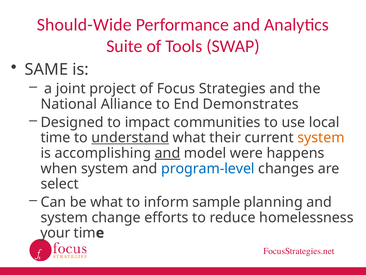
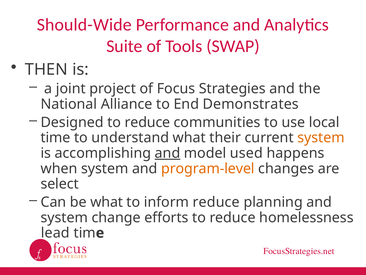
SAME: SAME -> THEN (46, 69)
Designed to impact: impact -> reduce (147, 122)
understand underline: present -> none (130, 137)
were: were -> used (246, 153)
program-level colour: blue -> orange (208, 168)
inform sample: sample -> reduce (216, 202)
your: your -> lead (55, 233)
